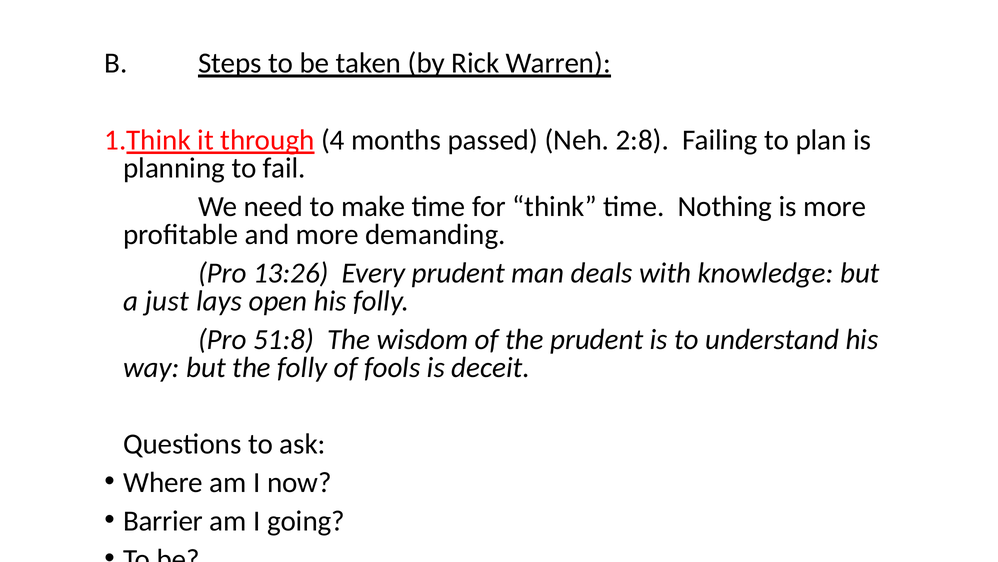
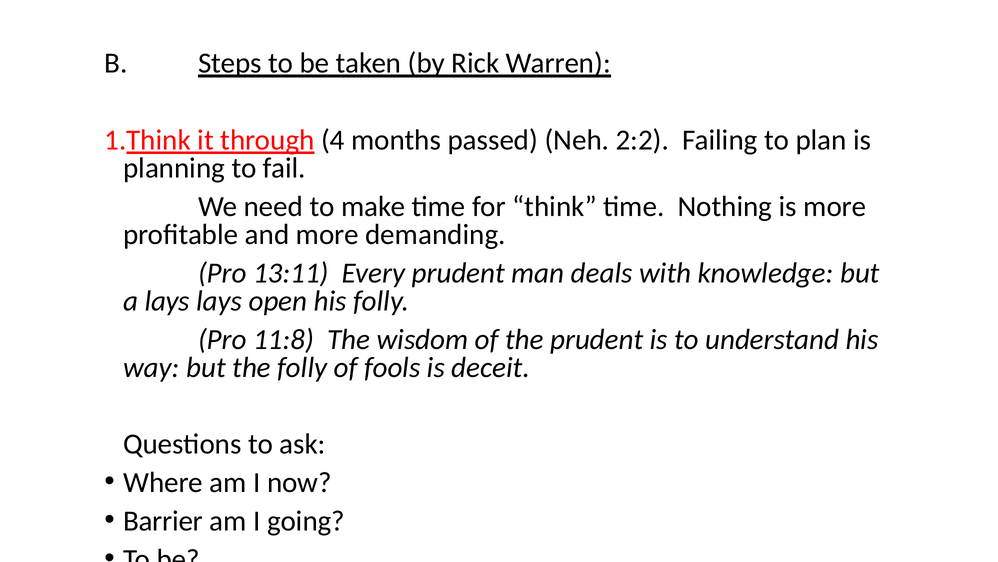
2:8: 2:8 -> 2:2 (642, 140)
13:26: 13:26 -> 13:11 (291, 273)
a just: just -> lays (167, 301)
51:8: 51:8 -> 11:8 (284, 339)
